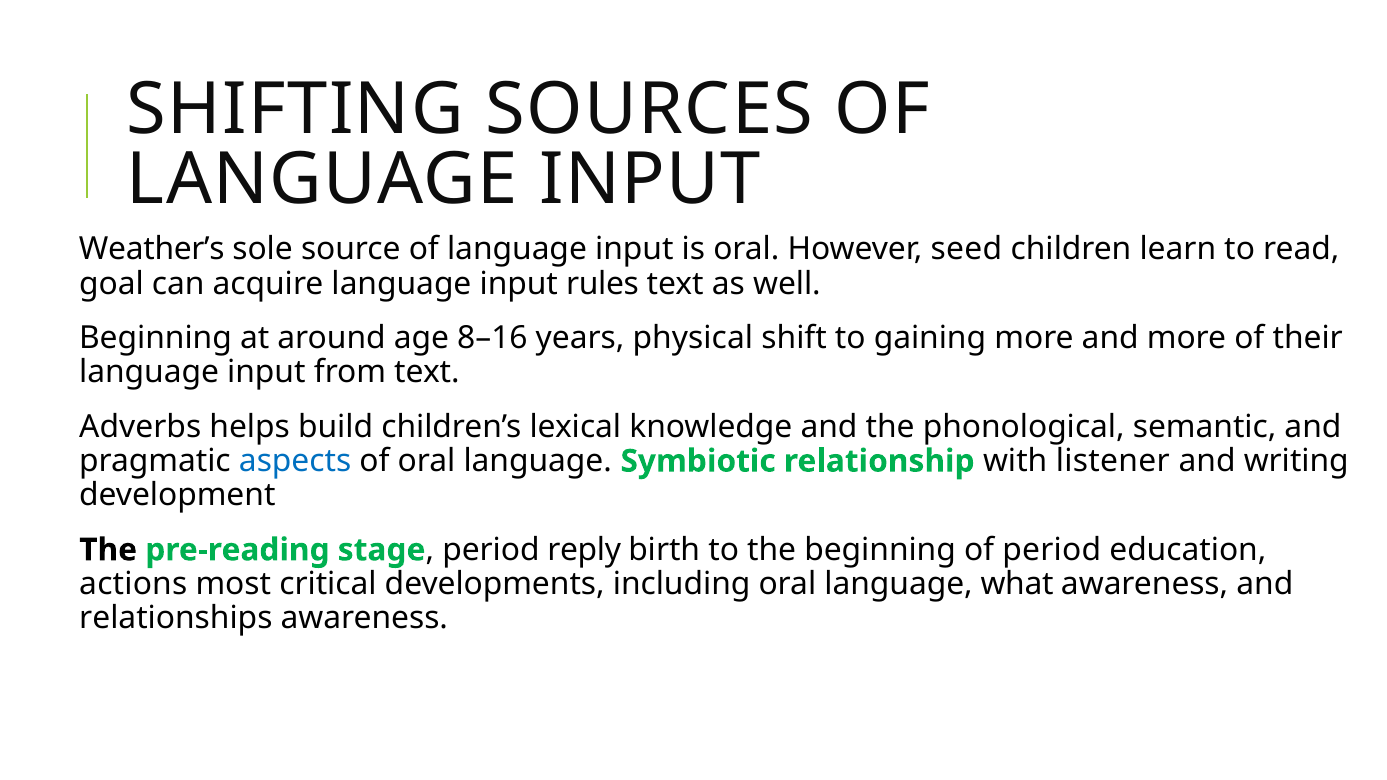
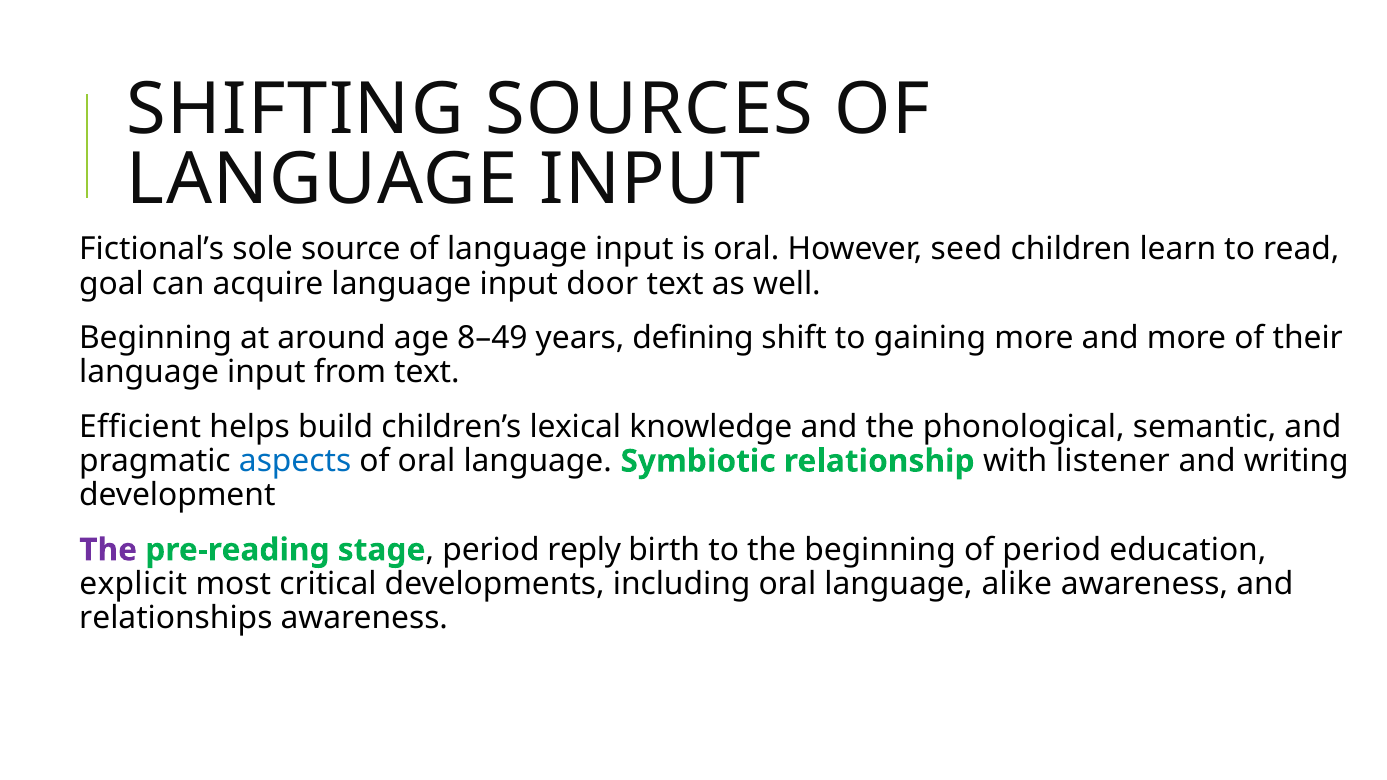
Weather’s: Weather’s -> Fictional’s (152, 249)
rules: rules -> door (602, 284)
8–16: 8–16 -> 8–49 (492, 338)
physical: physical -> defining (693, 338)
Adverbs: Adverbs -> Efficient (140, 427)
The colour: black -> purple (108, 550)
actions: actions -> explicit (133, 584)
what: what -> alike (1017, 584)
